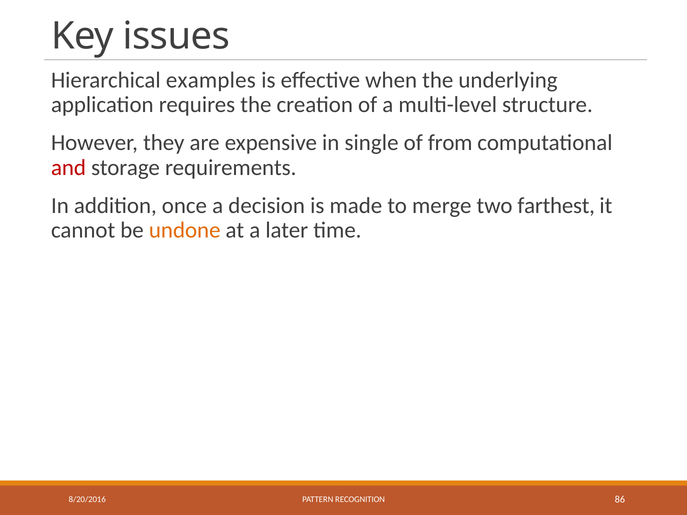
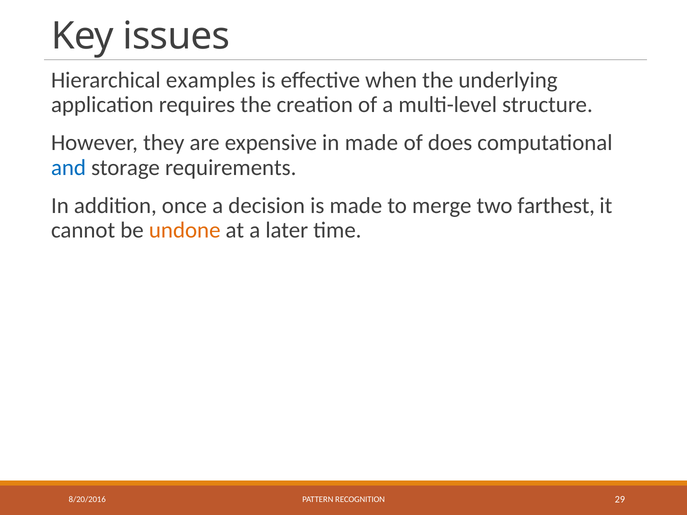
in single: single -> made (371, 143)
from: from -> does (450, 143)
and colour: red -> blue (69, 168)
86: 86 -> 29 (620, 500)
